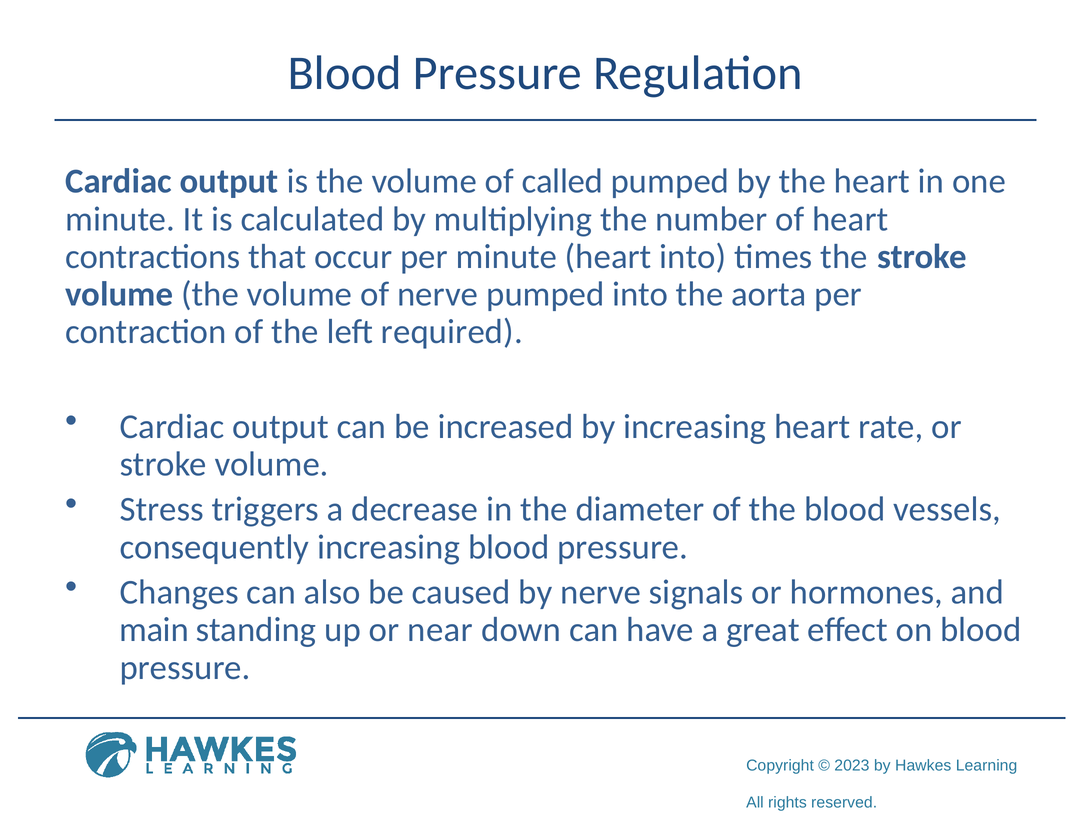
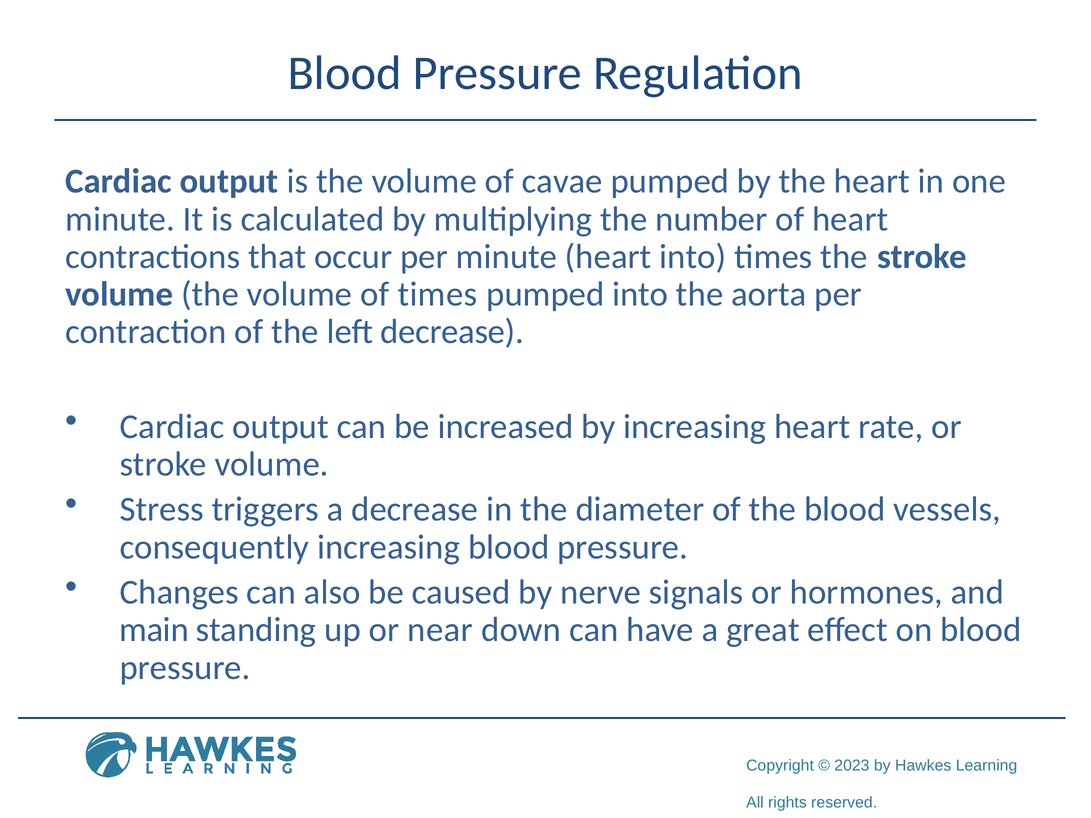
called: called -> cavae (562, 181)
of nerve: nerve -> times (438, 294)
left required: required -> decrease (452, 332)
